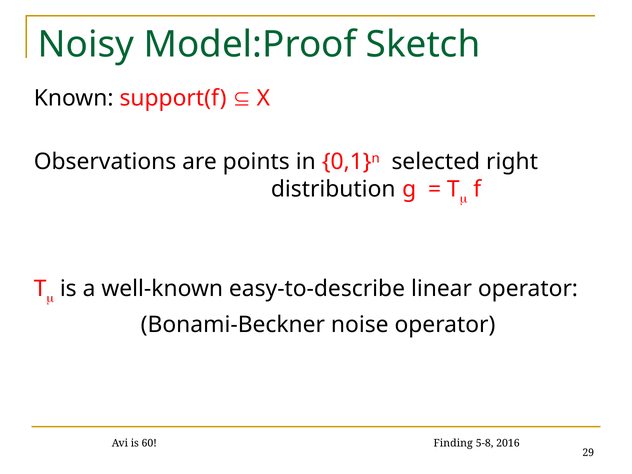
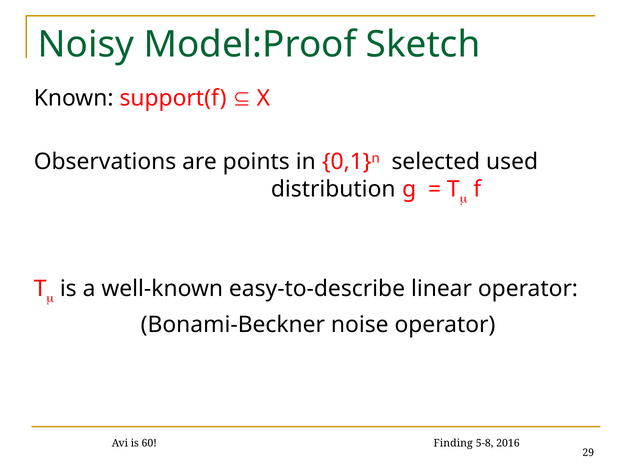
right: right -> used (512, 162)
